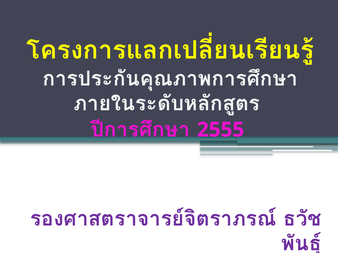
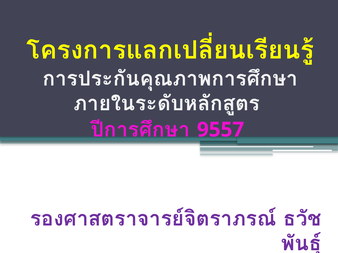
2555: 2555 -> 9557 (221, 130)
